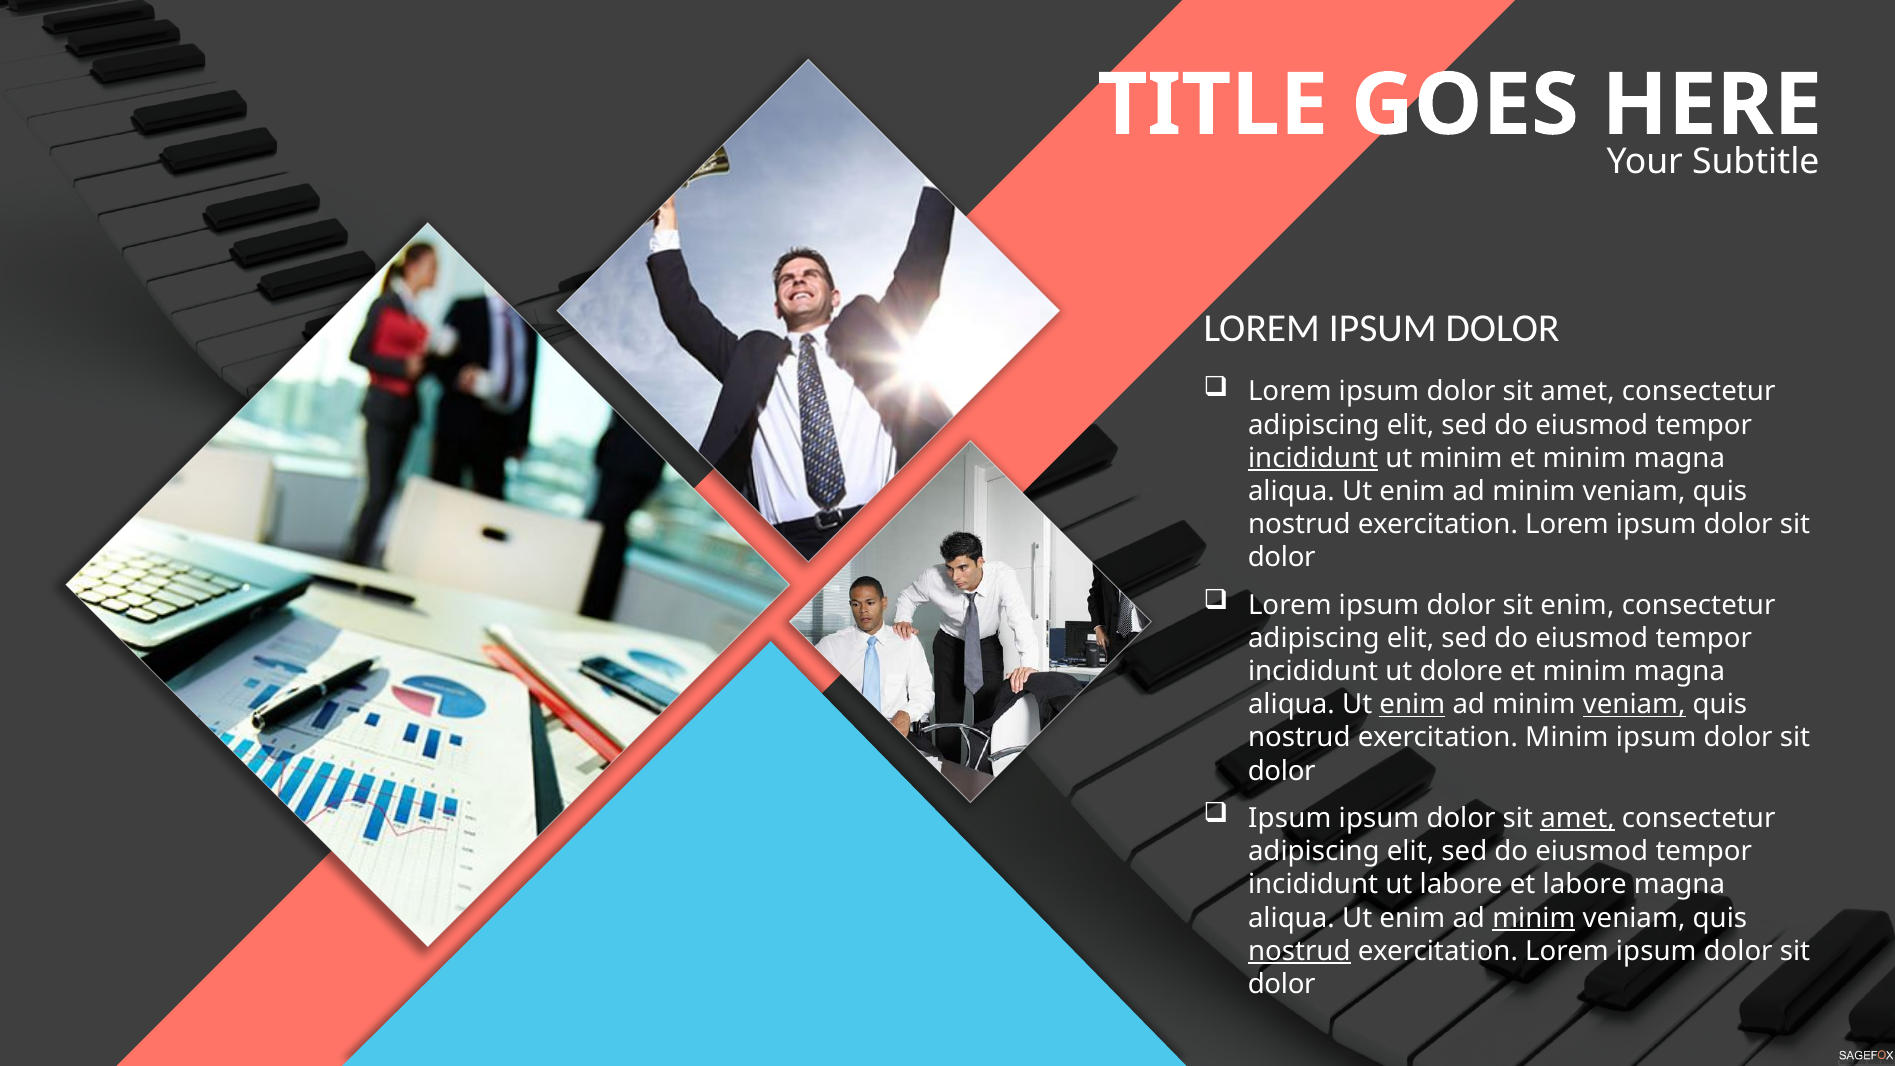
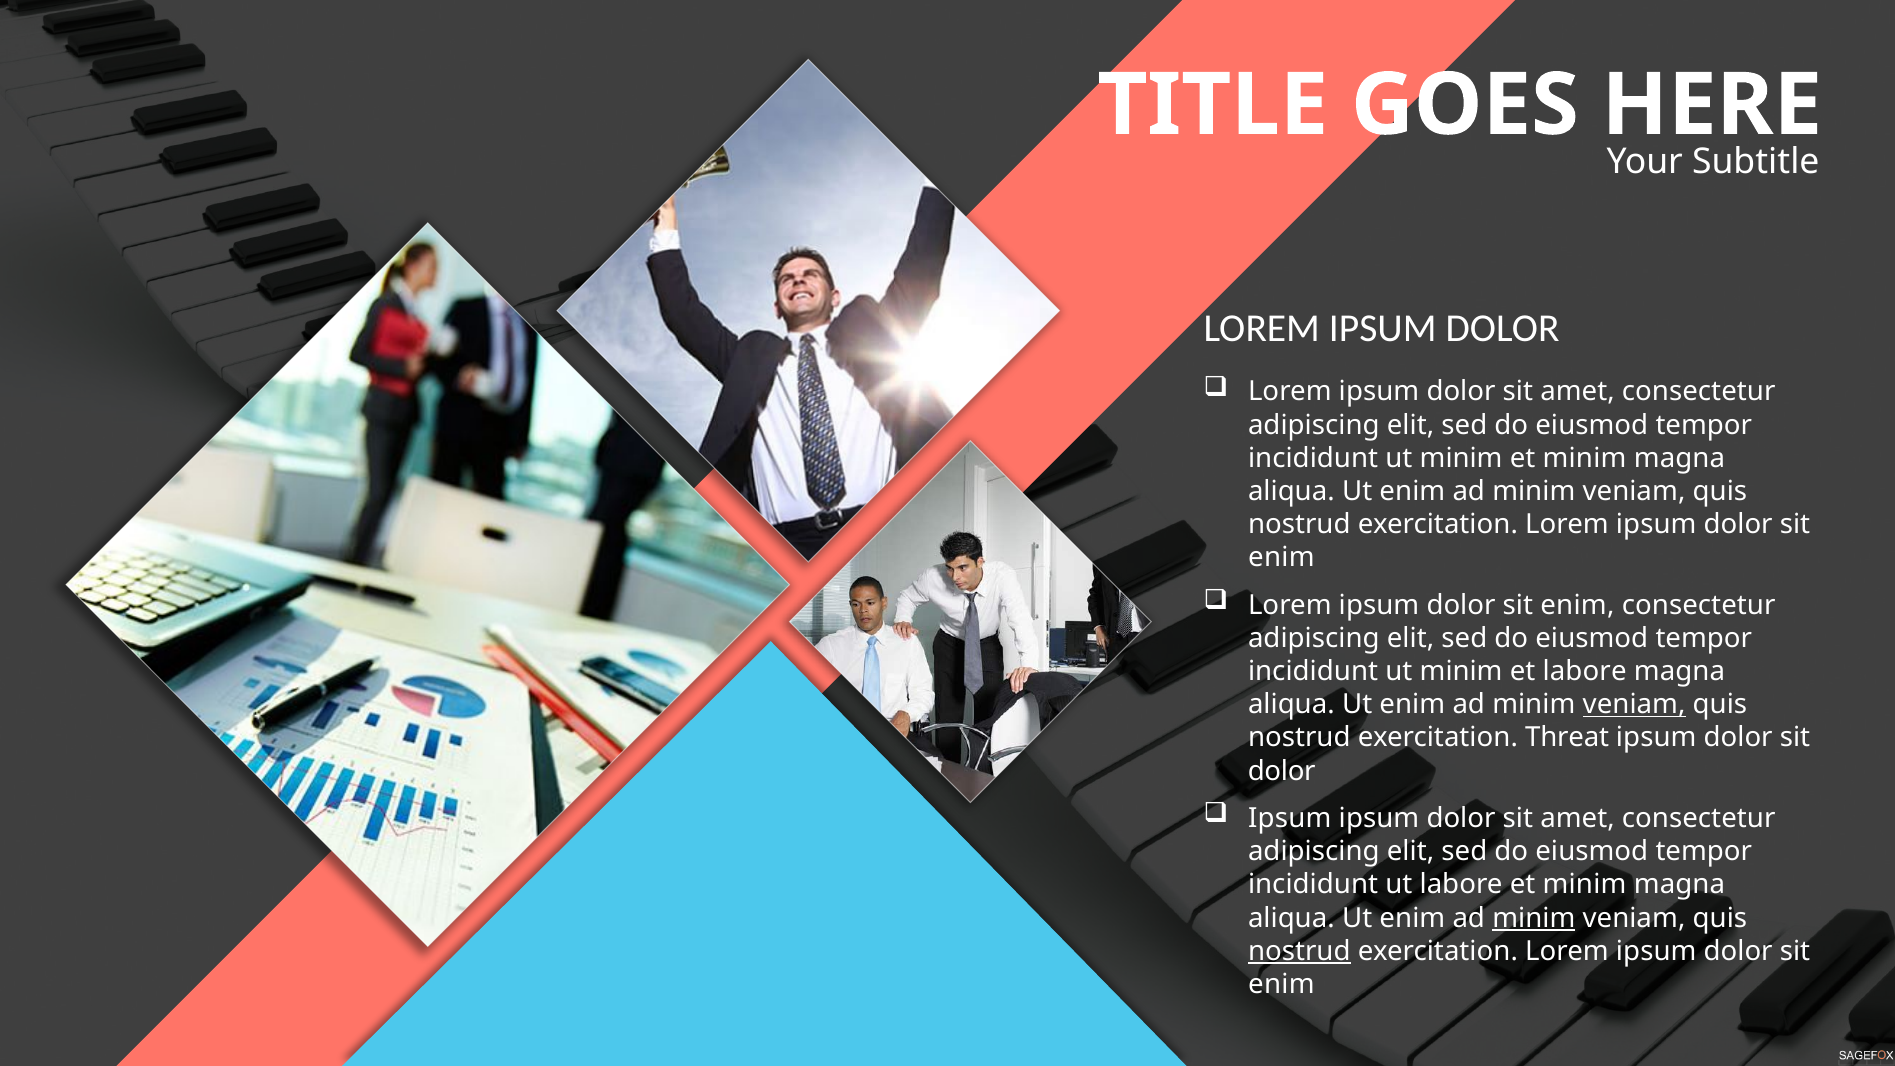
incididunt underline: present -> none (1313, 458)
dolor: dolor -> enim (1281, 558)
dolore: dolore -> minim (1461, 671)
minim: minim -> labore (1585, 671)
enim underline: present -> none (1412, 705)
exercitation Minim: Minim -> Threat (1567, 738)
amet underline: present -> none (1577, 818)
labore et labore: labore -> minim (1585, 885)
dolor: dolor -> enim (1281, 984)
